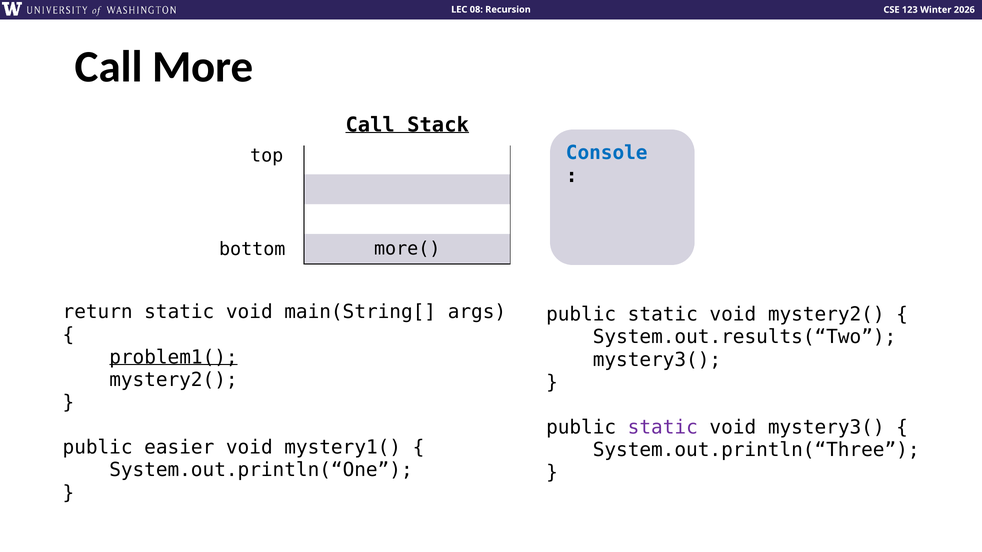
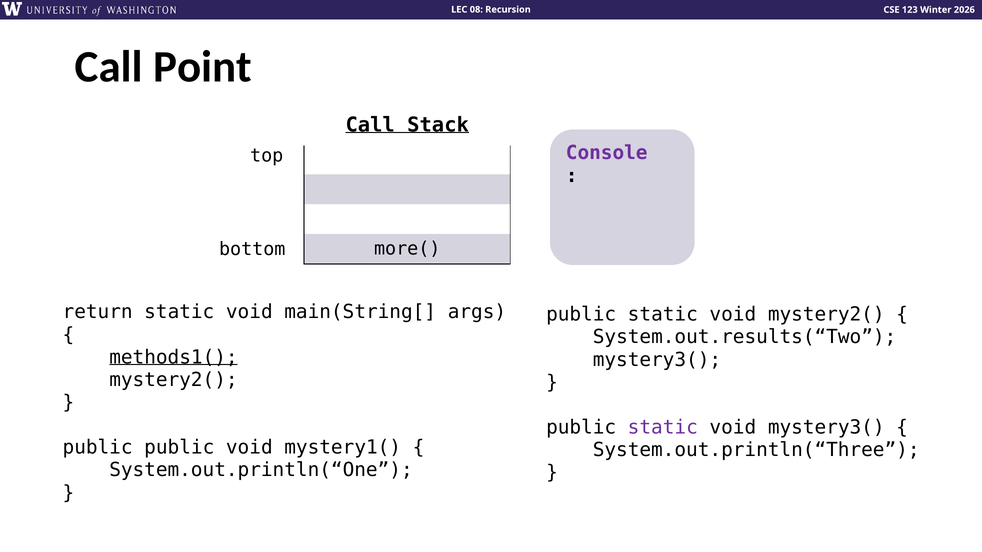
More: More -> Point (203, 67)
Console colour: blue -> purple (607, 153)
problem1(: problem1( -> methods1( (173, 357)
public easier: easier -> public (179, 448)
